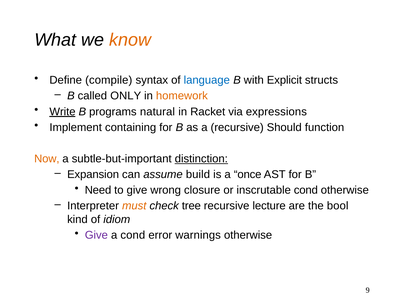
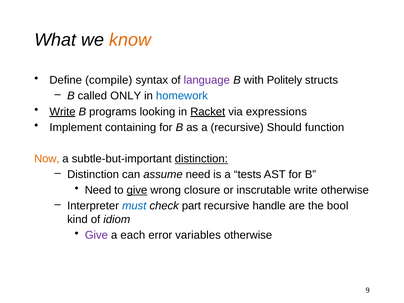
language colour: blue -> purple (207, 80)
Explicit: Explicit -> Politely (284, 80)
homework colour: orange -> blue (182, 96)
natural: natural -> looking (158, 112)
Racket underline: none -> present (208, 112)
Expansion: Expansion -> Distinction (93, 175)
assume build: build -> need (198, 175)
once: once -> tests (248, 175)
give underline: none -> present (137, 190)
inscrutable cond: cond -> write (306, 190)
must colour: orange -> blue (134, 206)
tree: tree -> part (191, 206)
lecture: lecture -> handle (269, 206)
a cond: cond -> each (133, 235)
warnings: warnings -> variables (198, 235)
